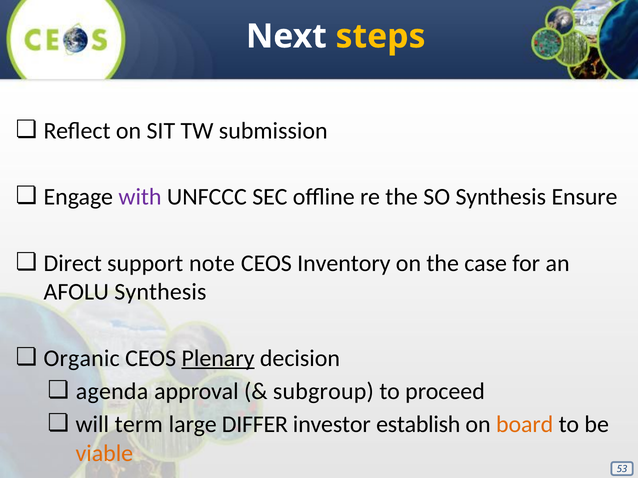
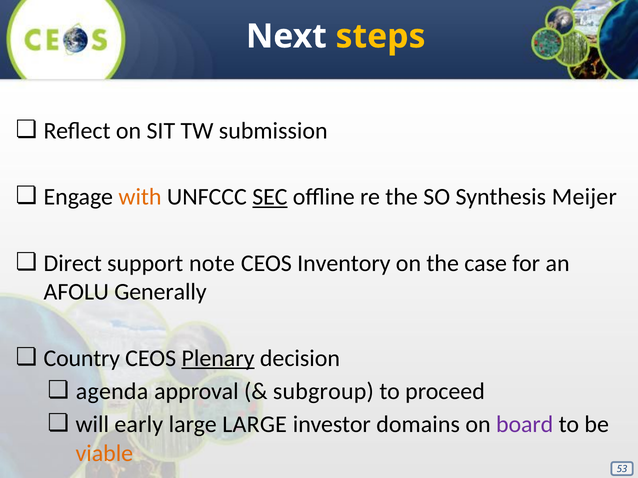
with colour: purple -> orange (140, 197)
SEC underline: none -> present (270, 197)
Ensure: Ensure -> Meijer (584, 197)
AFOLU Synthesis: Synthesis -> Generally (160, 292)
Organic: Organic -> Country (82, 359)
term: term -> early (139, 425)
large DIFFER: DIFFER -> LARGE (255, 425)
establish: establish -> domains (418, 425)
board colour: orange -> purple (525, 425)
